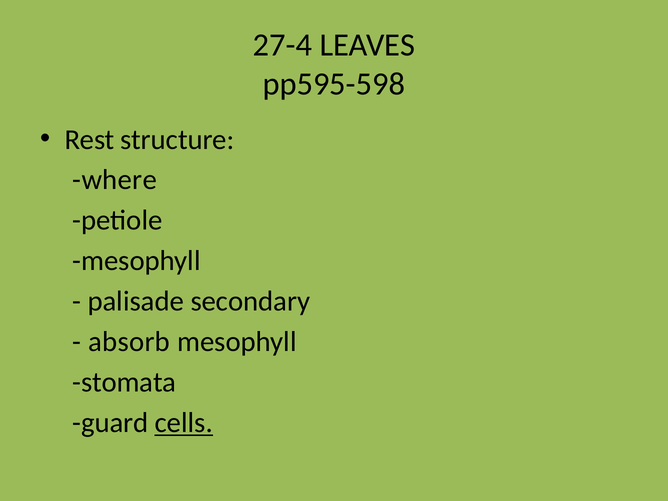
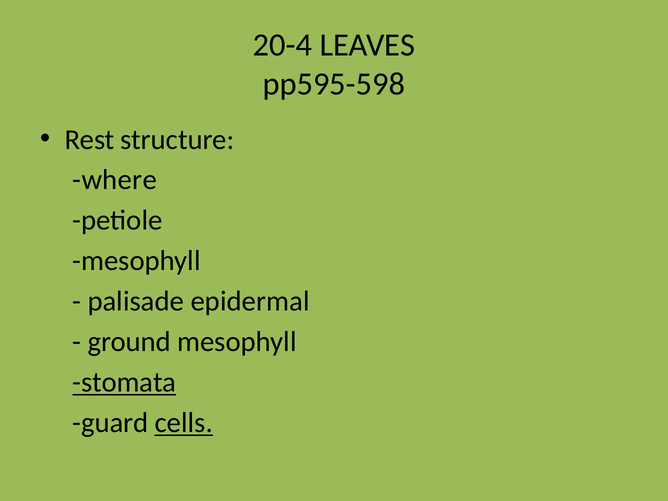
27-4: 27-4 -> 20-4 (283, 45)
secondary: secondary -> epidermal (250, 301)
absorb: absorb -> ground (129, 342)
stomata underline: none -> present (124, 382)
